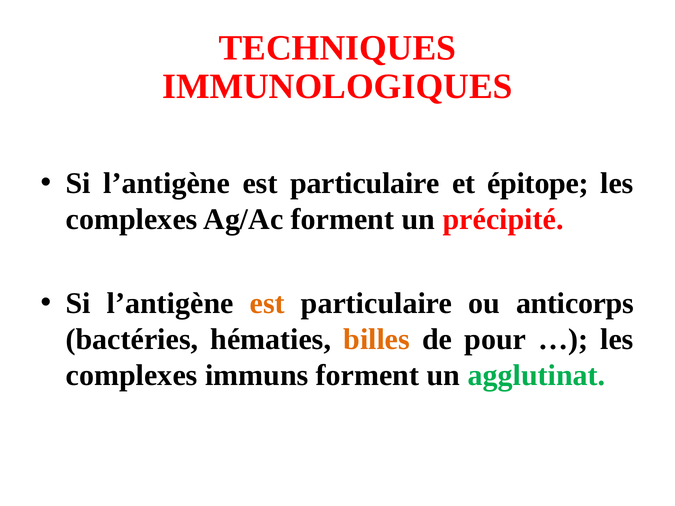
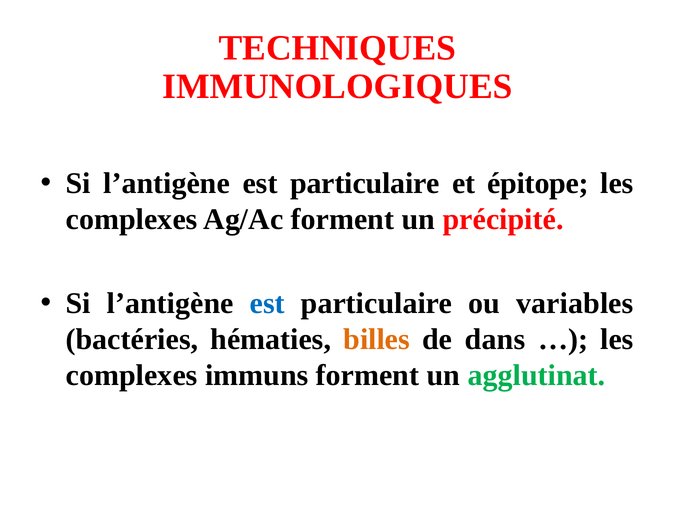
est colour: orange -> blue (267, 304)
anticorps: anticorps -> variables (575, 304)
pour: pour -> dans (495, 340)
